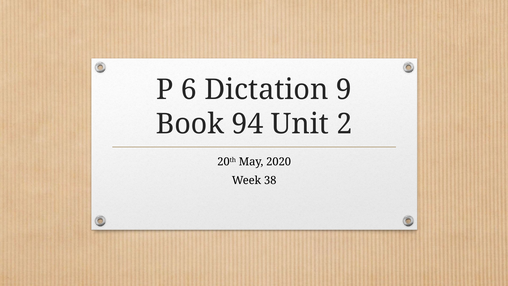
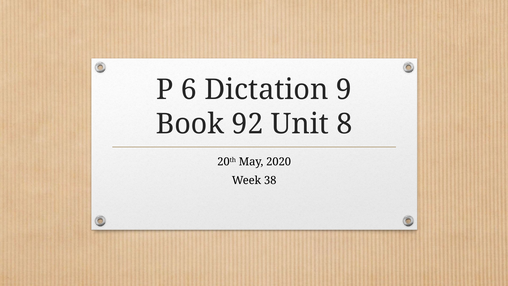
94: 94 -> 92 (248, 124)
2: 2 -> 8 (344, 124)
